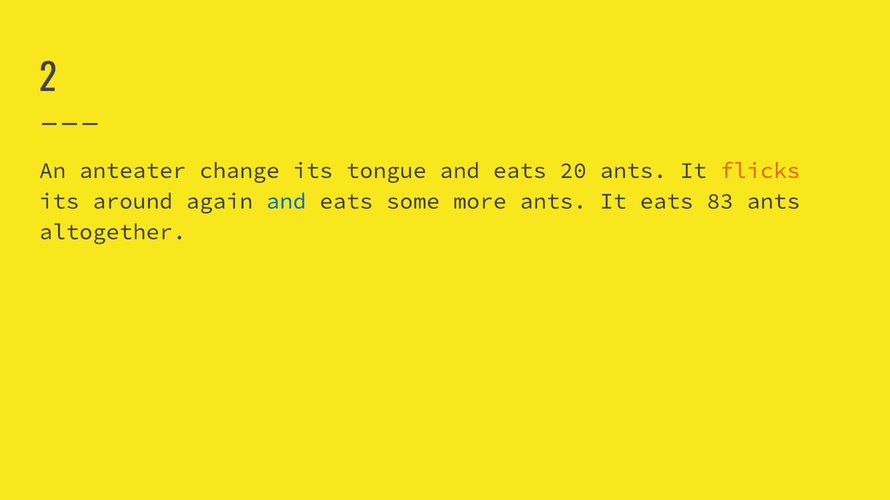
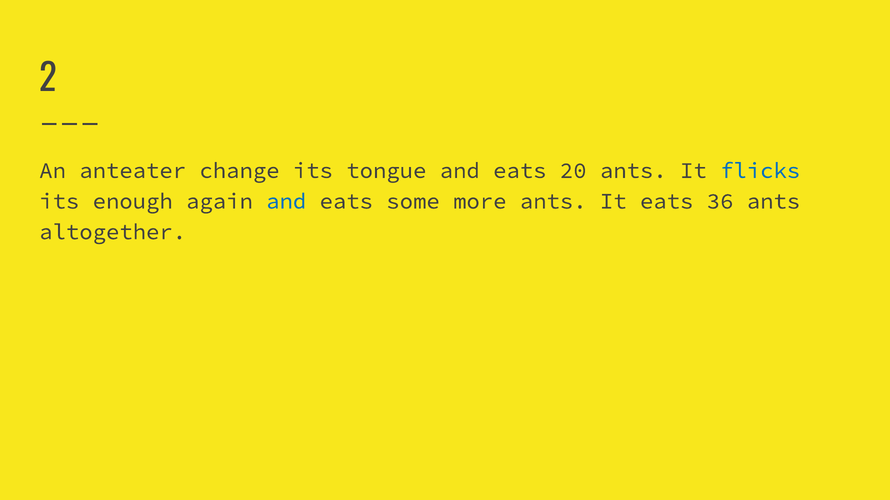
flicks colour: orange -> blue (760, 171)
around: around -> enough (133, 201)
83: 83 -> 36 (720, 201)
